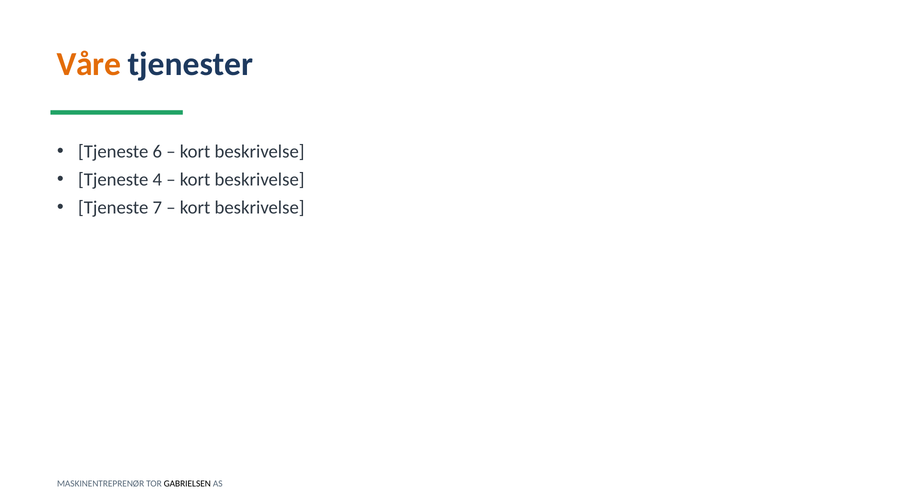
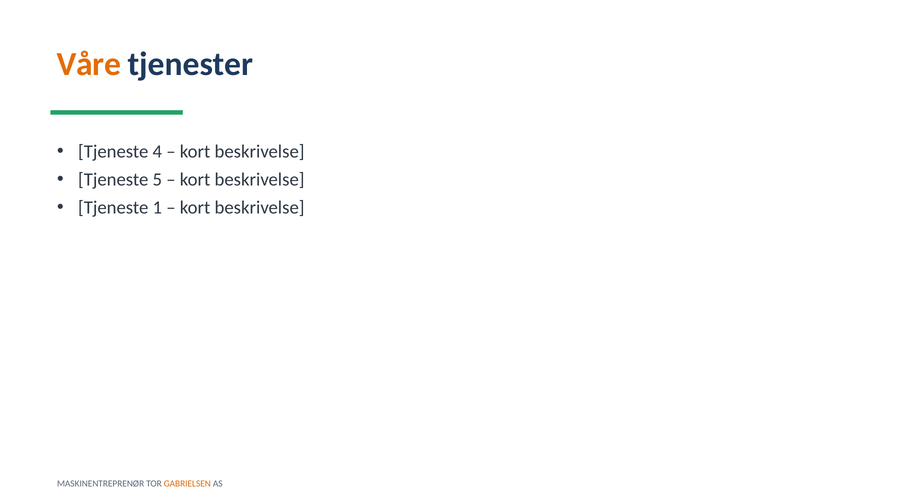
6: 6 -> 4 (157, 152)
4: 4 -> 5 (157, 180)
7: 7 -> 1 (157, 208)
GABRIELSEN colour: black -> orange (187, 484)
